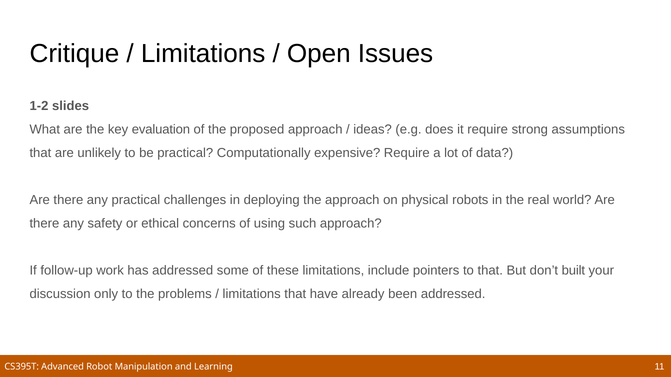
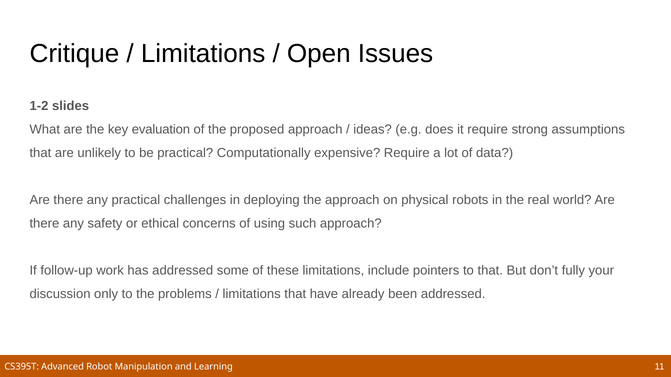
built: built -> fully (573, 271)
